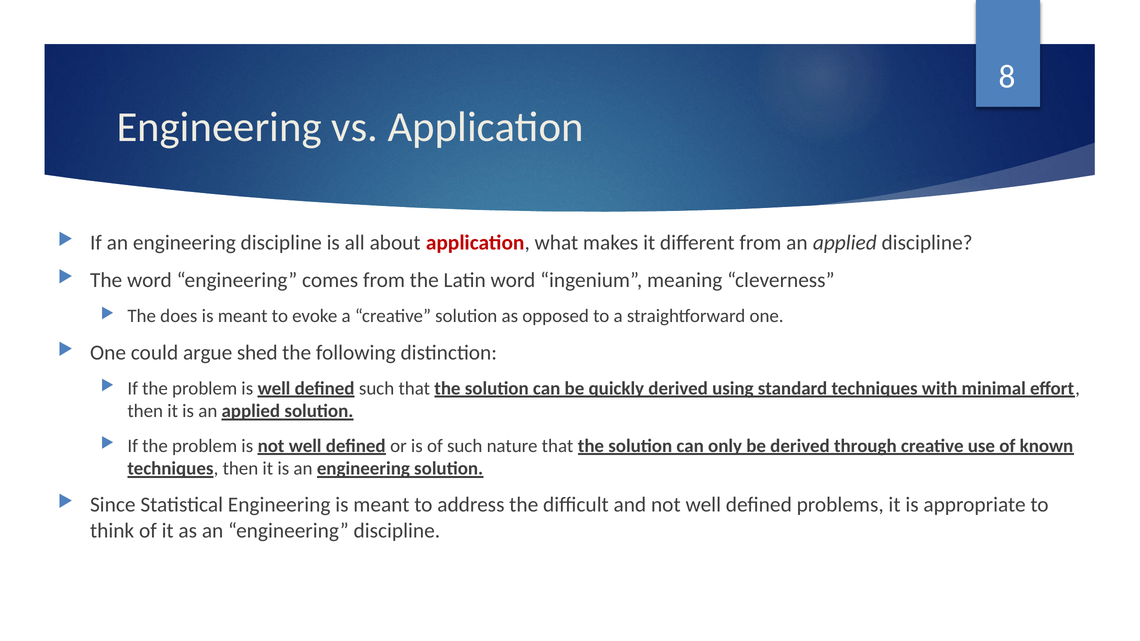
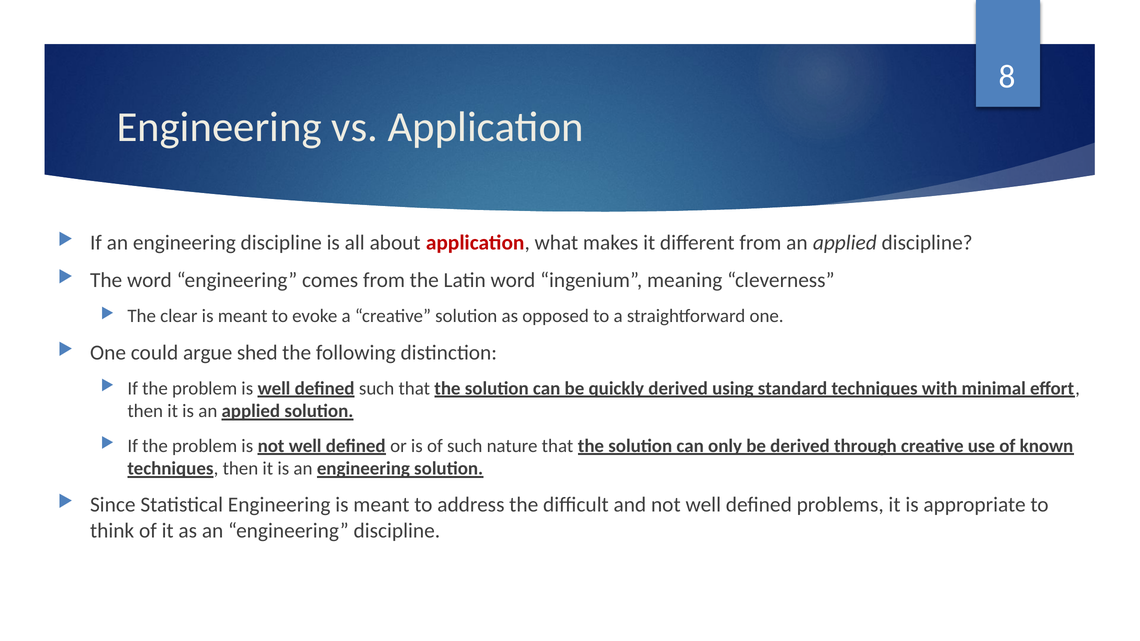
does: does -> clear (179, 316)
